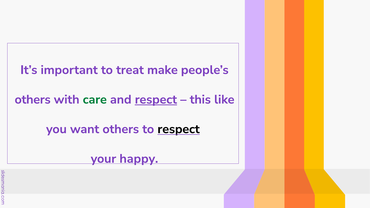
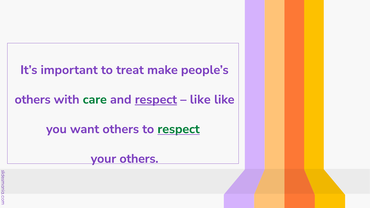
this: this -> like (200, 100)
respect colour: black -> green (179, 129)
your happy: happy -> others (139, 159)
